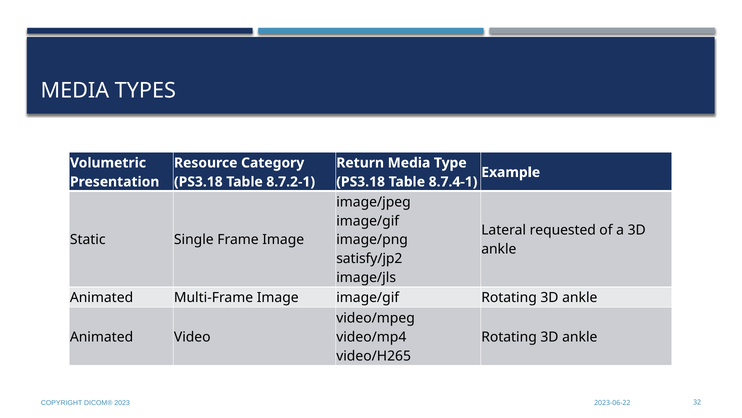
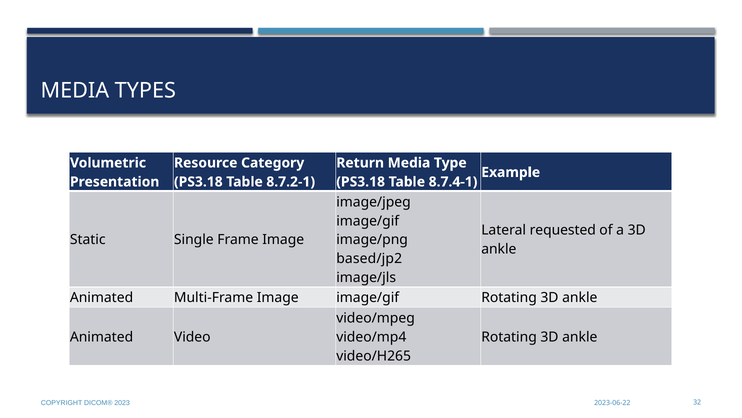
satisfy/jp2: satisfy/jp2 -> based/jp2 (369, 258)
